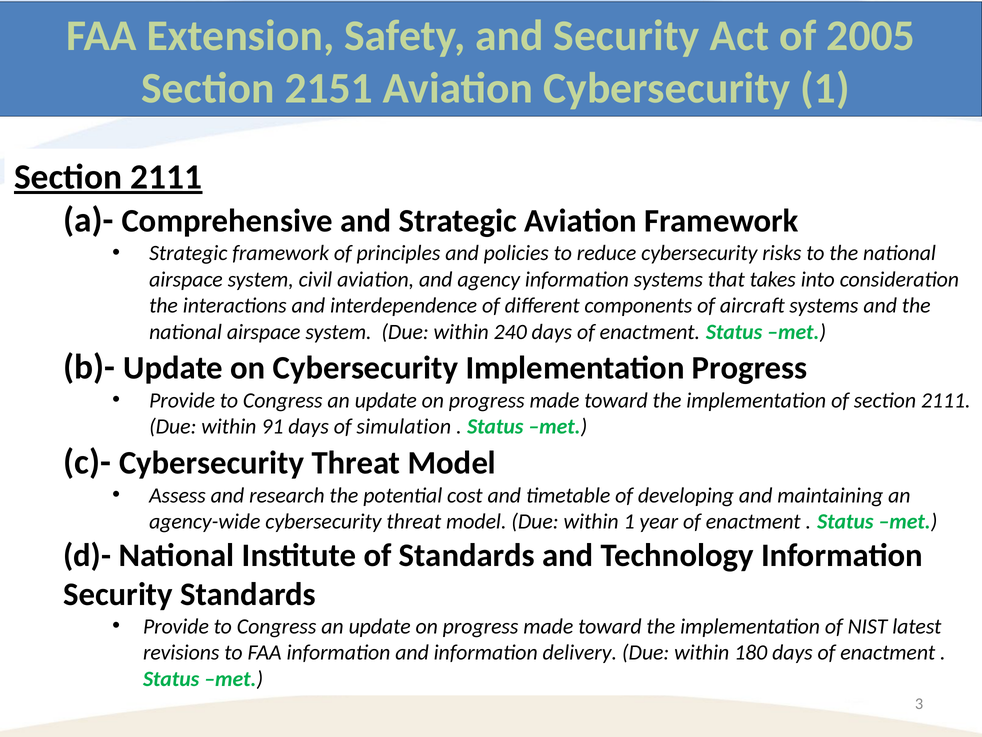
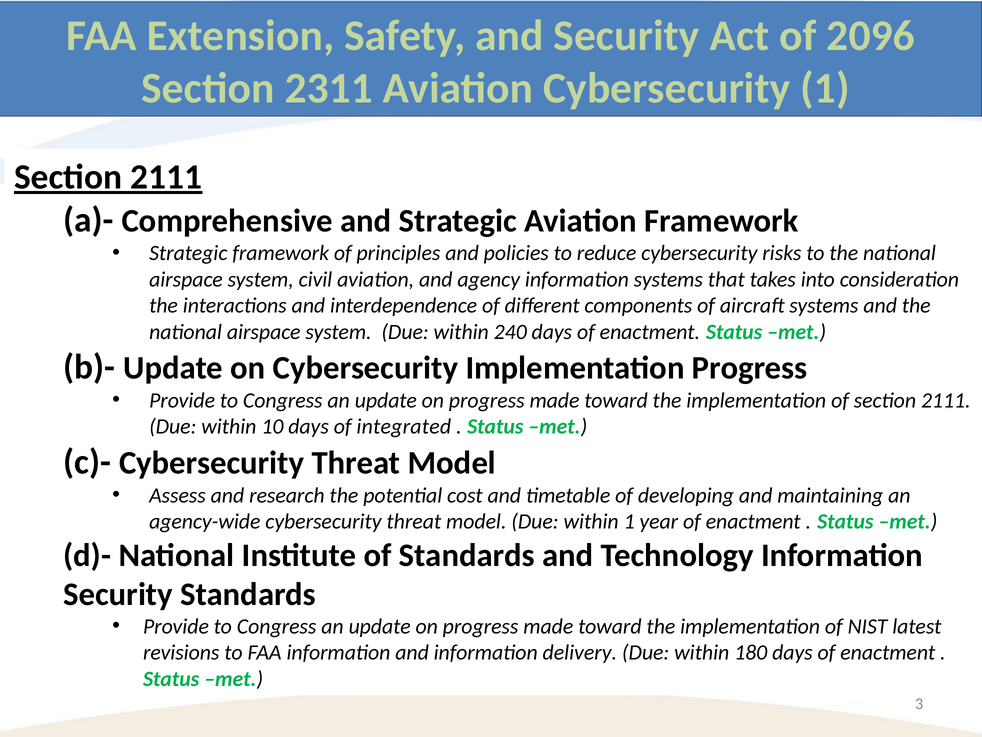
2005: 2005 -> 2096 (871, 36)
2151: 2151 -> 2311 (329, 88)
91: 91 -> 10 (272, 426)
simulation: simulation -> integrated (404, 426)
